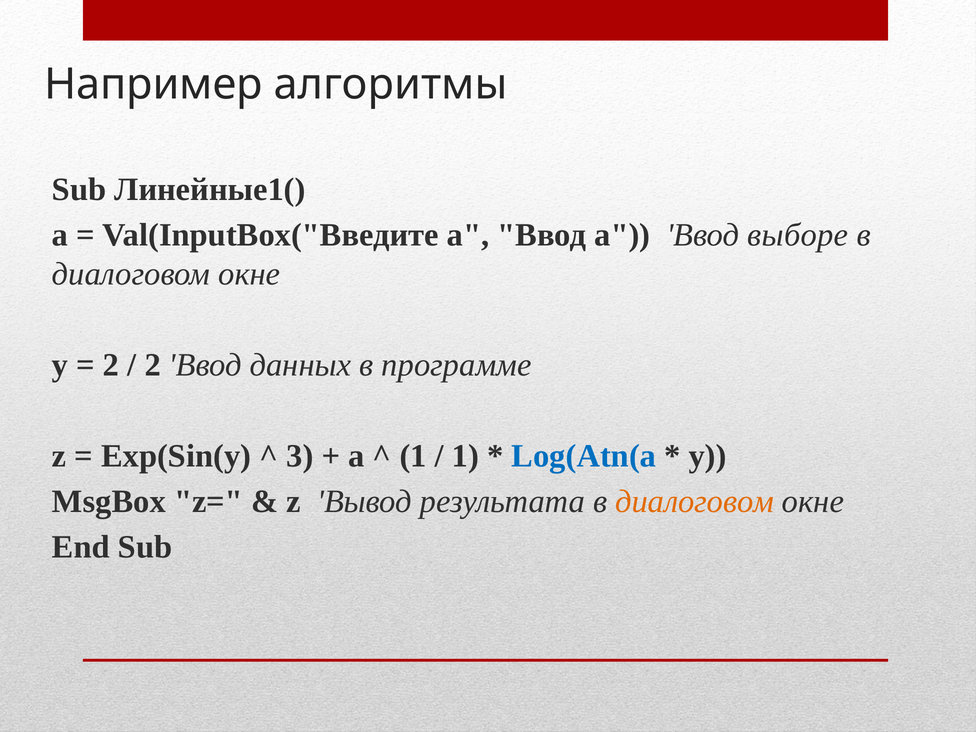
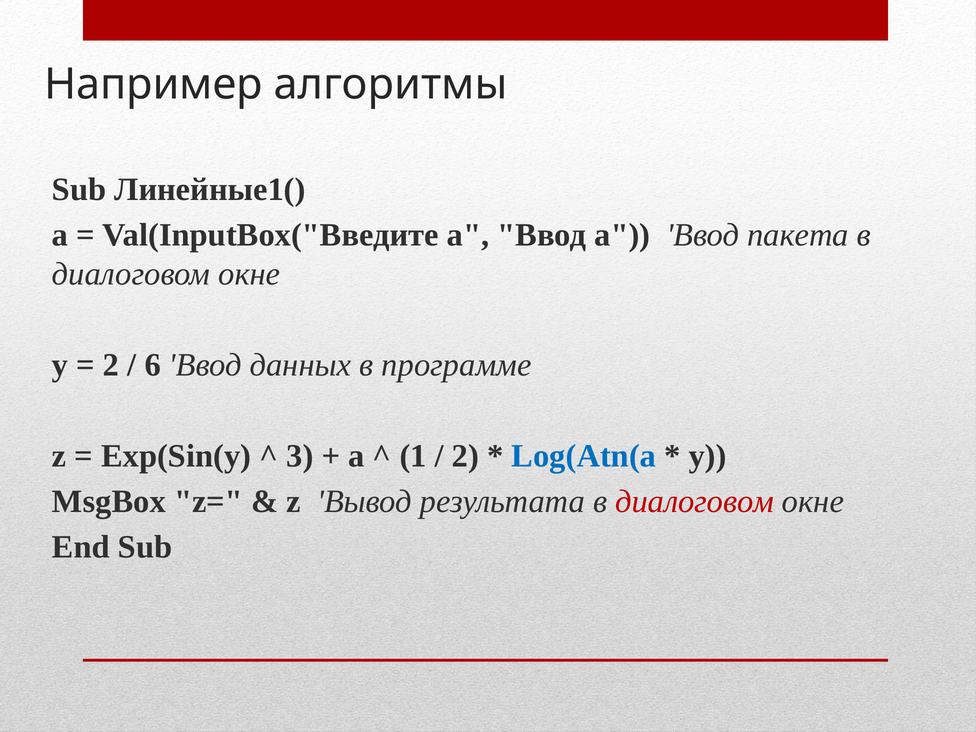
выборе: выборе -> пакета (798, 235)
2: 2 -> 6 (153, 365)
1: 1 -> 2 (465, 456)
диалоговом colour: orange -> red (695, 502)
